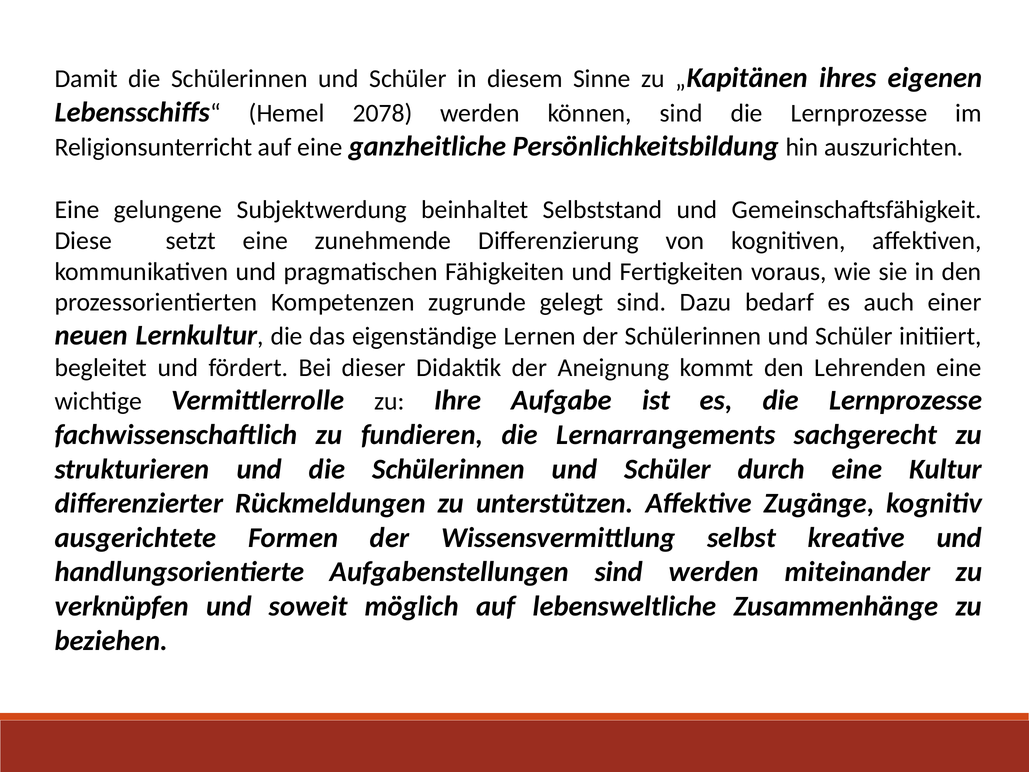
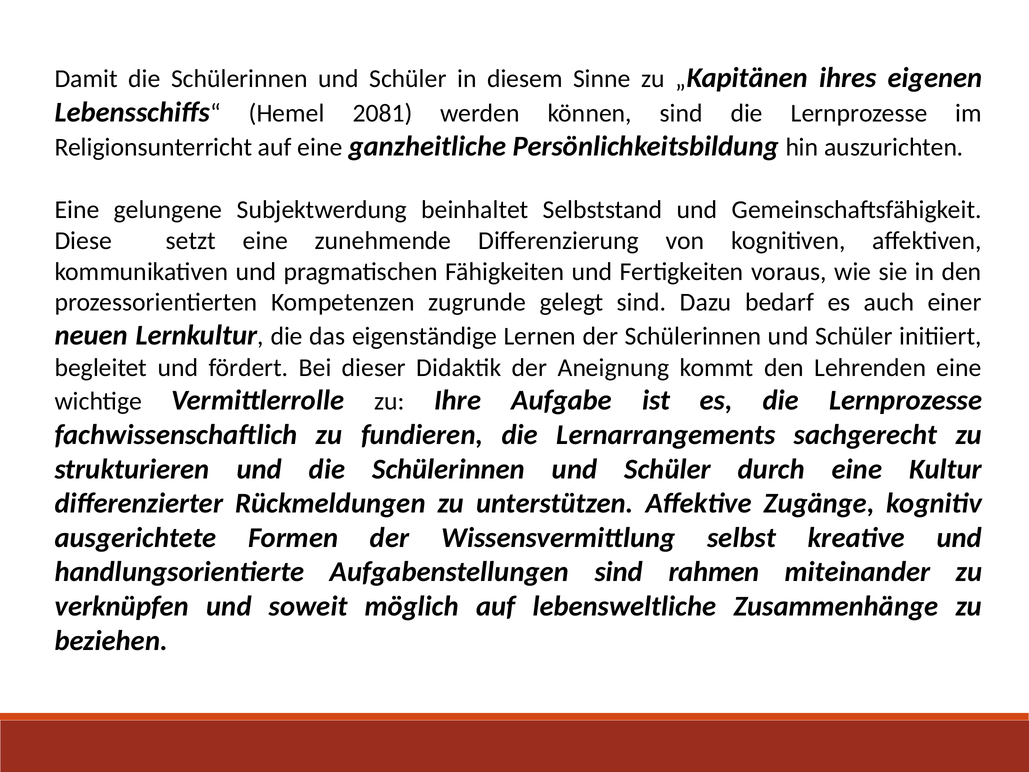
2078: 2078 -> 2081 (382, 113)
sind werden: werden -> rahmen (714, 572)
